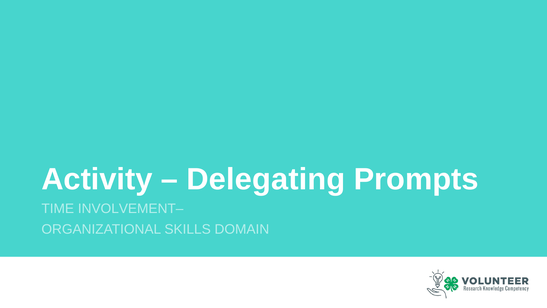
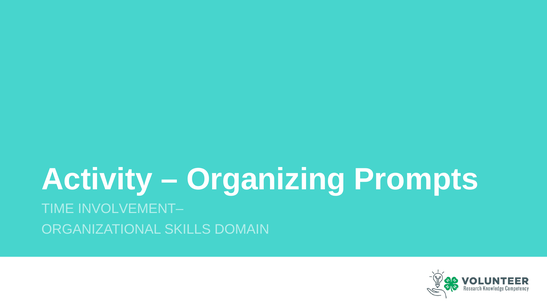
Delegating: Delegating -> Organizing (266, 179)
